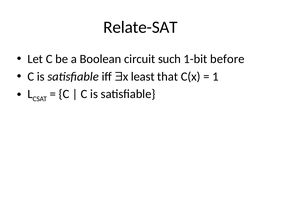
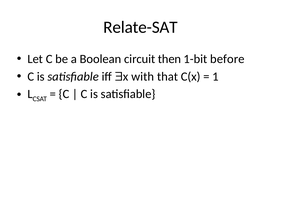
such: such -> then (169, 59)
least: least -> with (143, 76)
